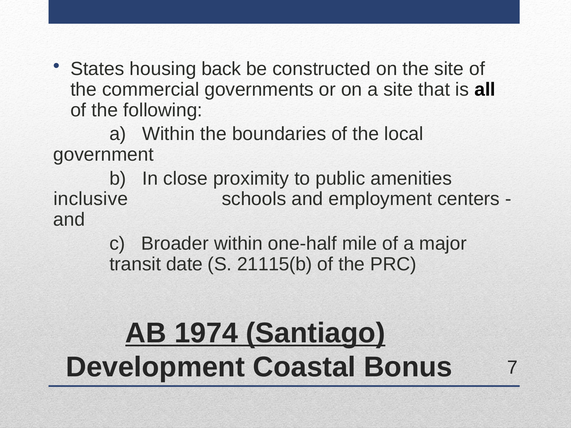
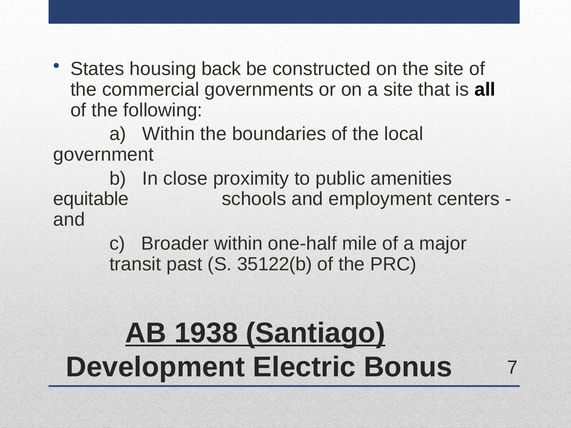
inclusive: inclusive -> equitable (91, 199)
date: date -> past (184, 264)
21115(b: 21115(b -> 35122(b (275, 264)
1974: 1974 -> 1938 (206, 333)
Coastal: Coastal -> Electric (304, 367)
